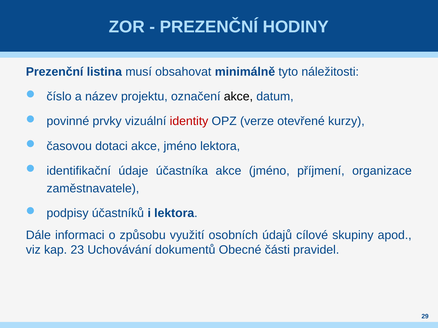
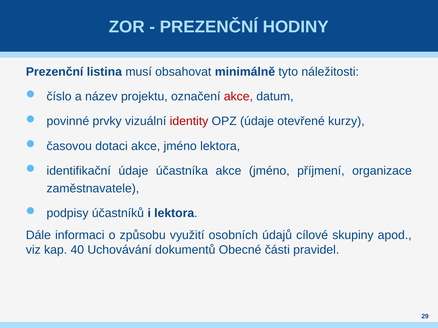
akce colour: black -> red (238, 97)
OPZ verze: verze -> údaje (257, 122)
23: 23 -> 40 (77, 250)
